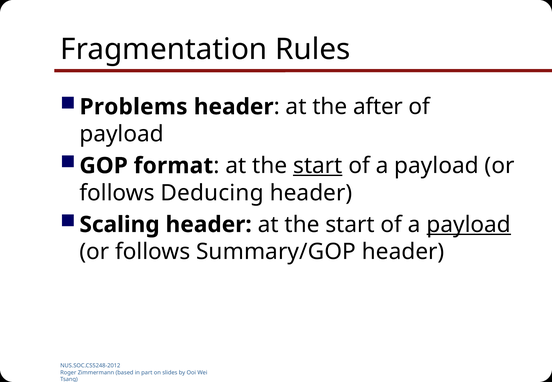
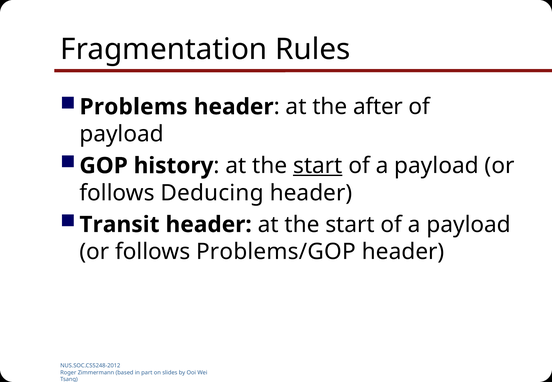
format: format -> history (174, 166)
Scaling: Scaling -> Transit (119, 225)
payload underline: present -> none (469, 225)
Summary/GOP: Summary/GOP -> Problems/GOP (276, 252)
